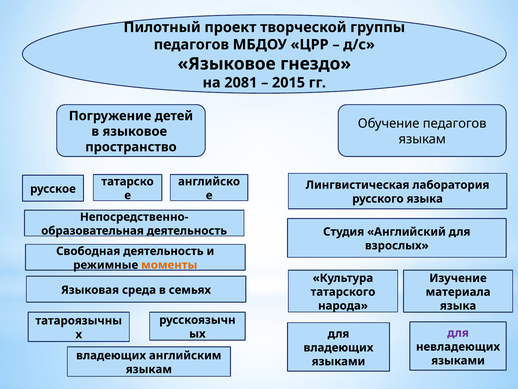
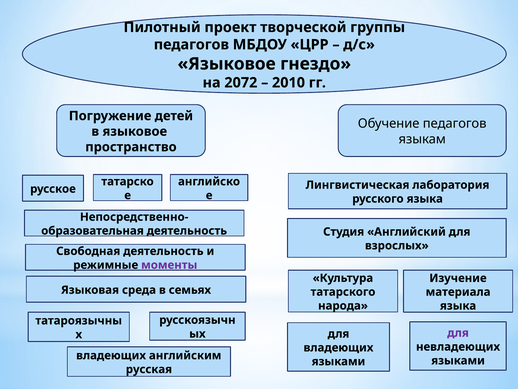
2081: 2081 -> 2072 (241, 83)
2015: 2015 -> 2010 (288, 83)
моменты colour: orange -> purple (169, 265)
языкам: языкам -> русская (149, 369)
